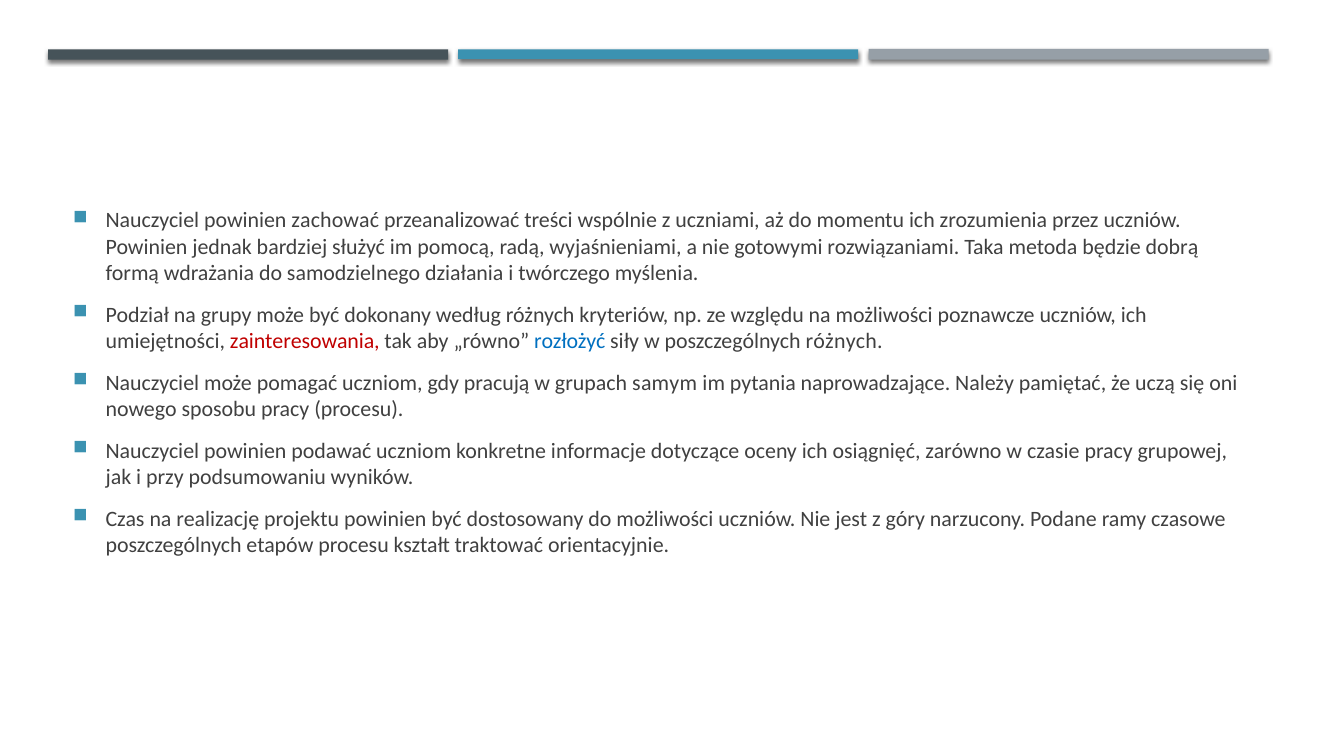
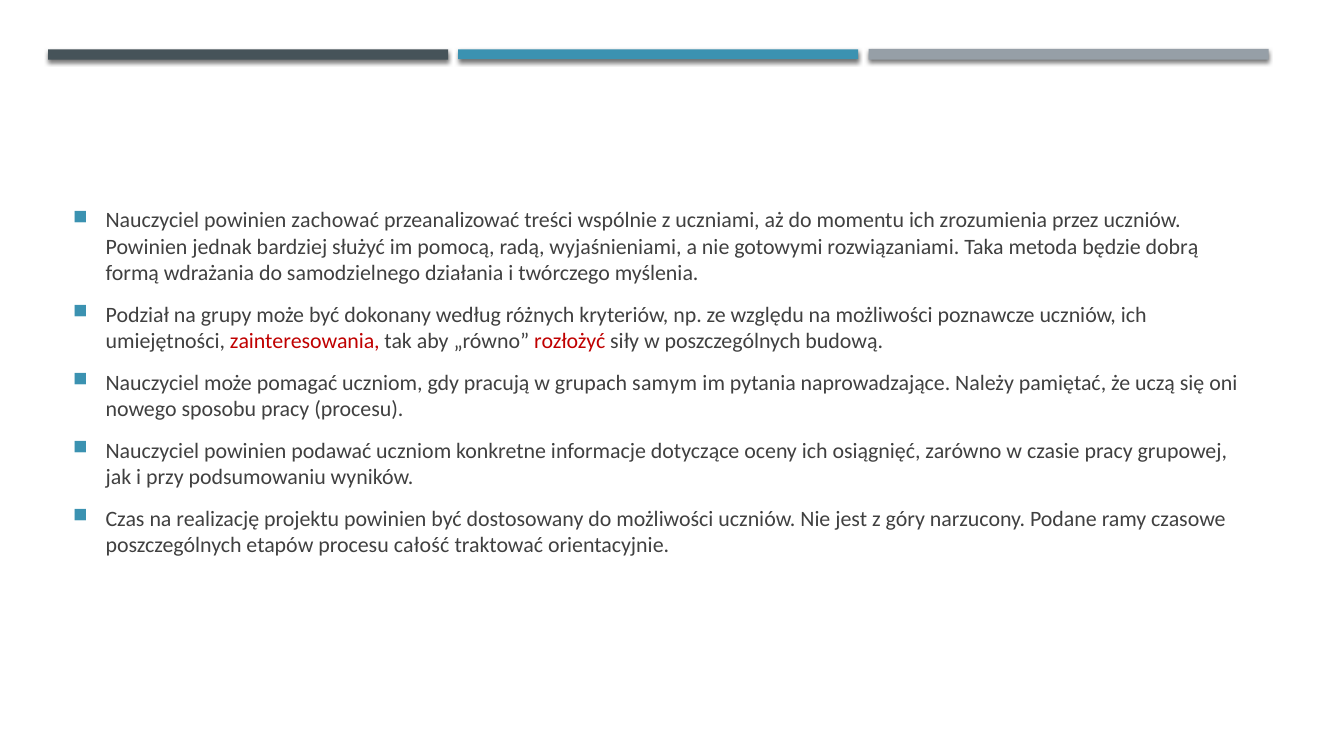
rozłożyć colour: blue -> red (570, 341)
poszczególnych różnych: różnych -> budową (844, 341)
kształt: kształt -> całość (422, 545)
